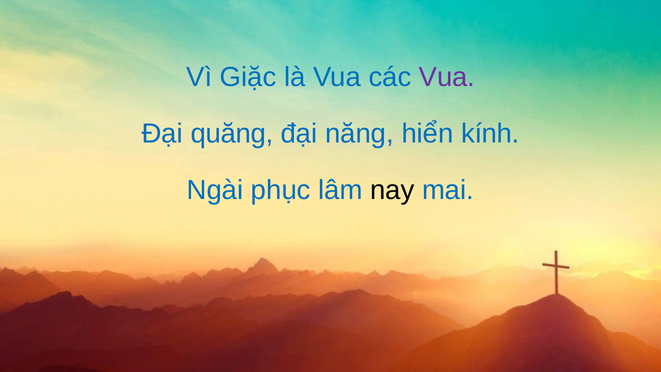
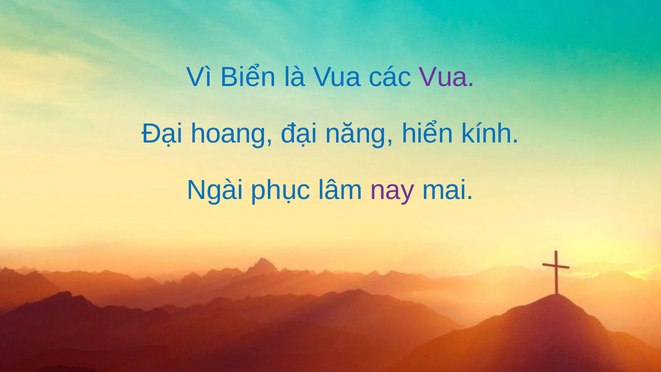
Giặc: Giặc -> Biển (248, 77)
quăng: quăng -> hoang (232, 134)
nay colour: black -> purple (392, 190)
